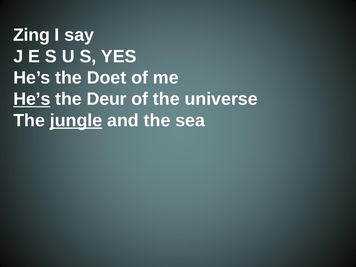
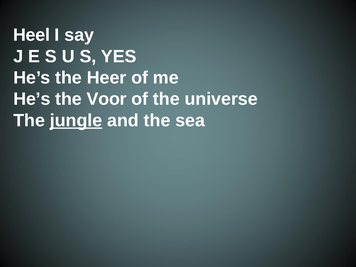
Zing: Zing -> Heel (32, 35)
Doet: Doet -> Heer (107, 78)
He’s underline: present -> none (32, 99)
Deur: Deur -> Voor (107, 99)
